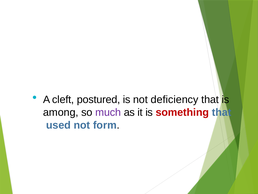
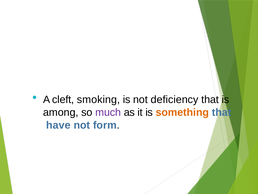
postured: postured -> smoking (99, 99)
something colour: red -> orange (182, 112)
used: used -> have (58, 125)
